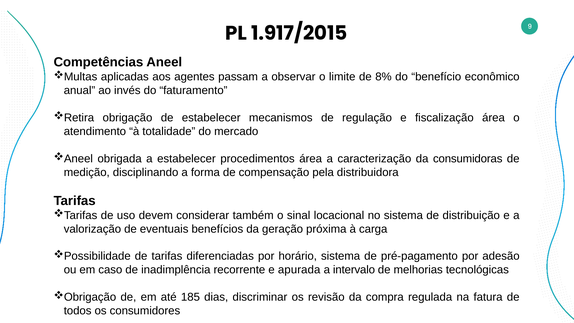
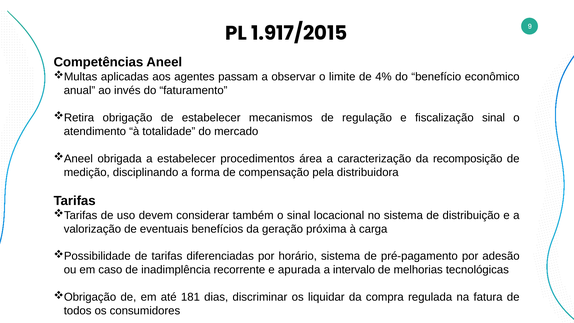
8%: 8% -> 4% (383, 77)
fiscalização área: área -> sinal (494, 118)
consumidoras: consumidoras -> recomposição (468, 159)
185: 185 -> 181 (190, 297)
revisão: revisão -> liquidar (326, 297)
